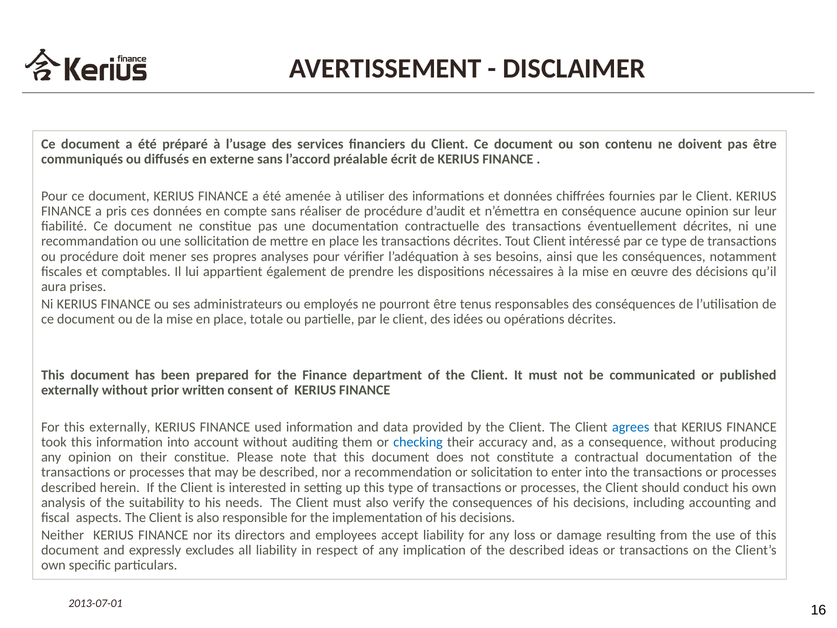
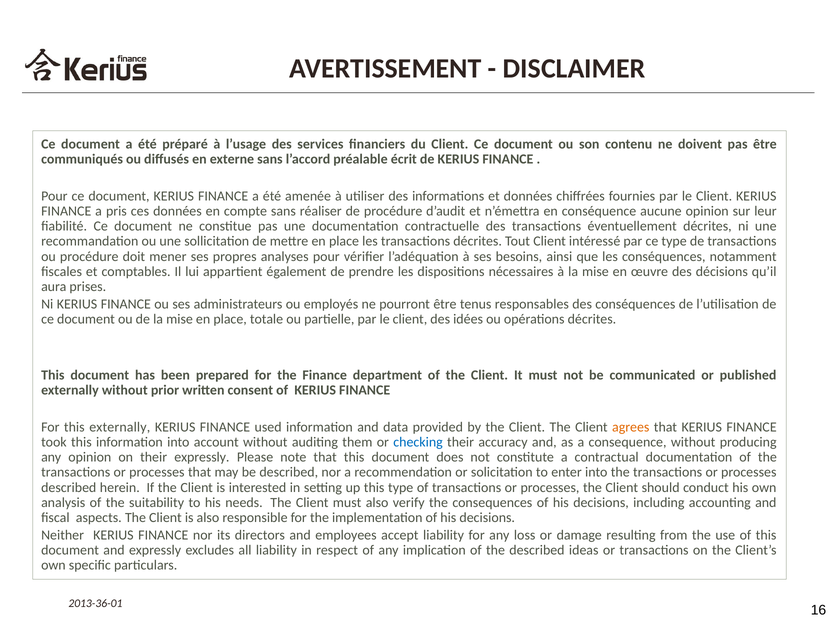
agrees colour: blue -> orange (631, 427)
their constitue: constitue -> expressly (202, 457)
2013-07-01: 2013-07-01 -> 2013-36-01 (95, 603)
